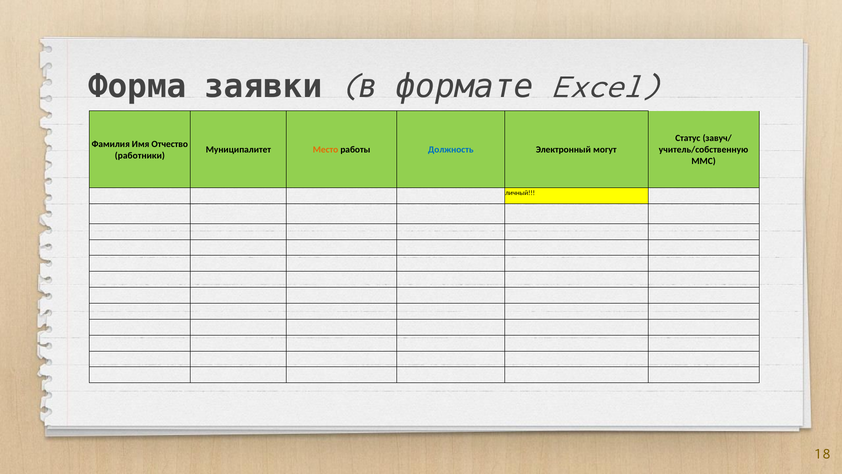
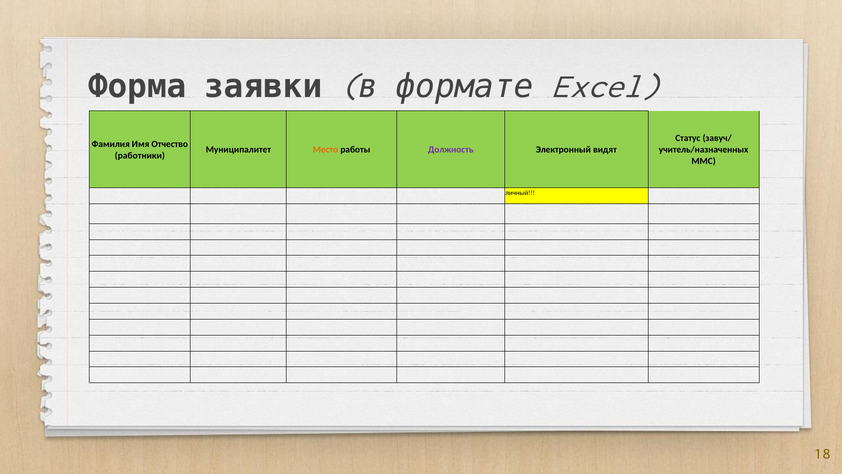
Должность colour: blue -> purple (451, 150)
могут: могут -> видят (605, 150)
учитель/собственную: учитель/собственную -> учитель/назначенных (704, 150)
